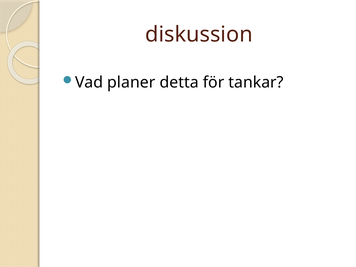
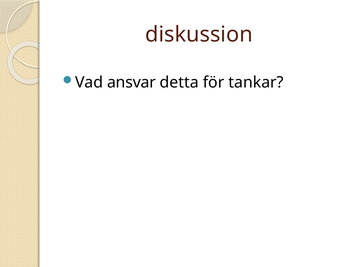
planer: planer -> ansvar (131, 82)
